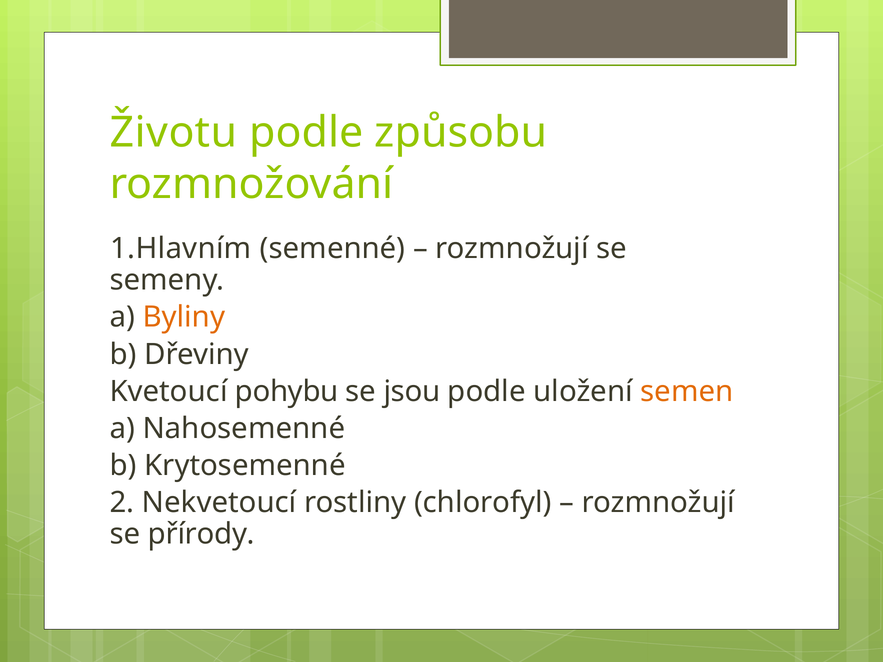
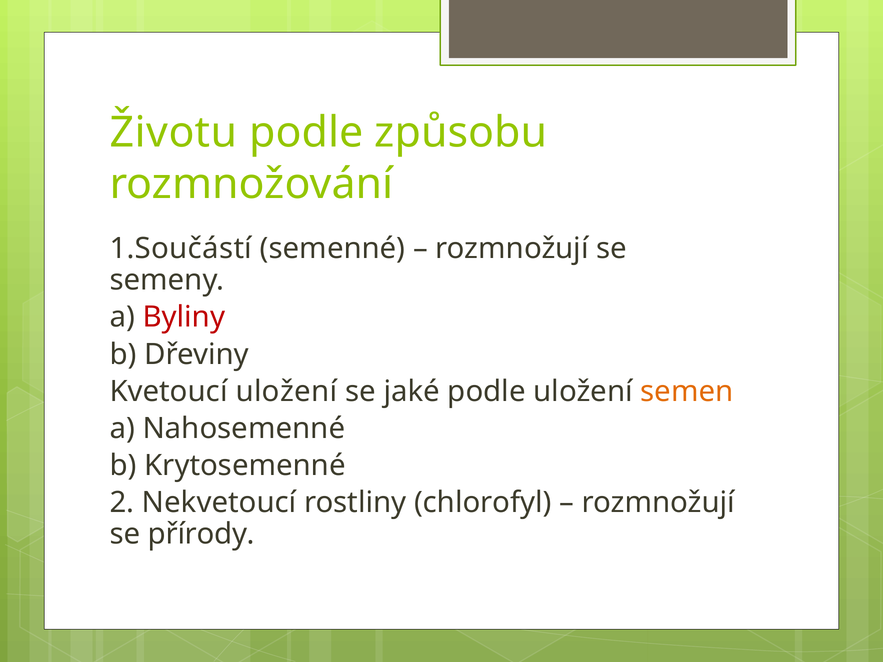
1.Hlavním: 1.Hlavním -> 1.Součástí (181, 249)
Byliny colour: orange -> red (184, 317)
Kvetoucí pohybu: pohybu -> uložení (286, 391)
jsou: jsou -> jaké (412, 391)
